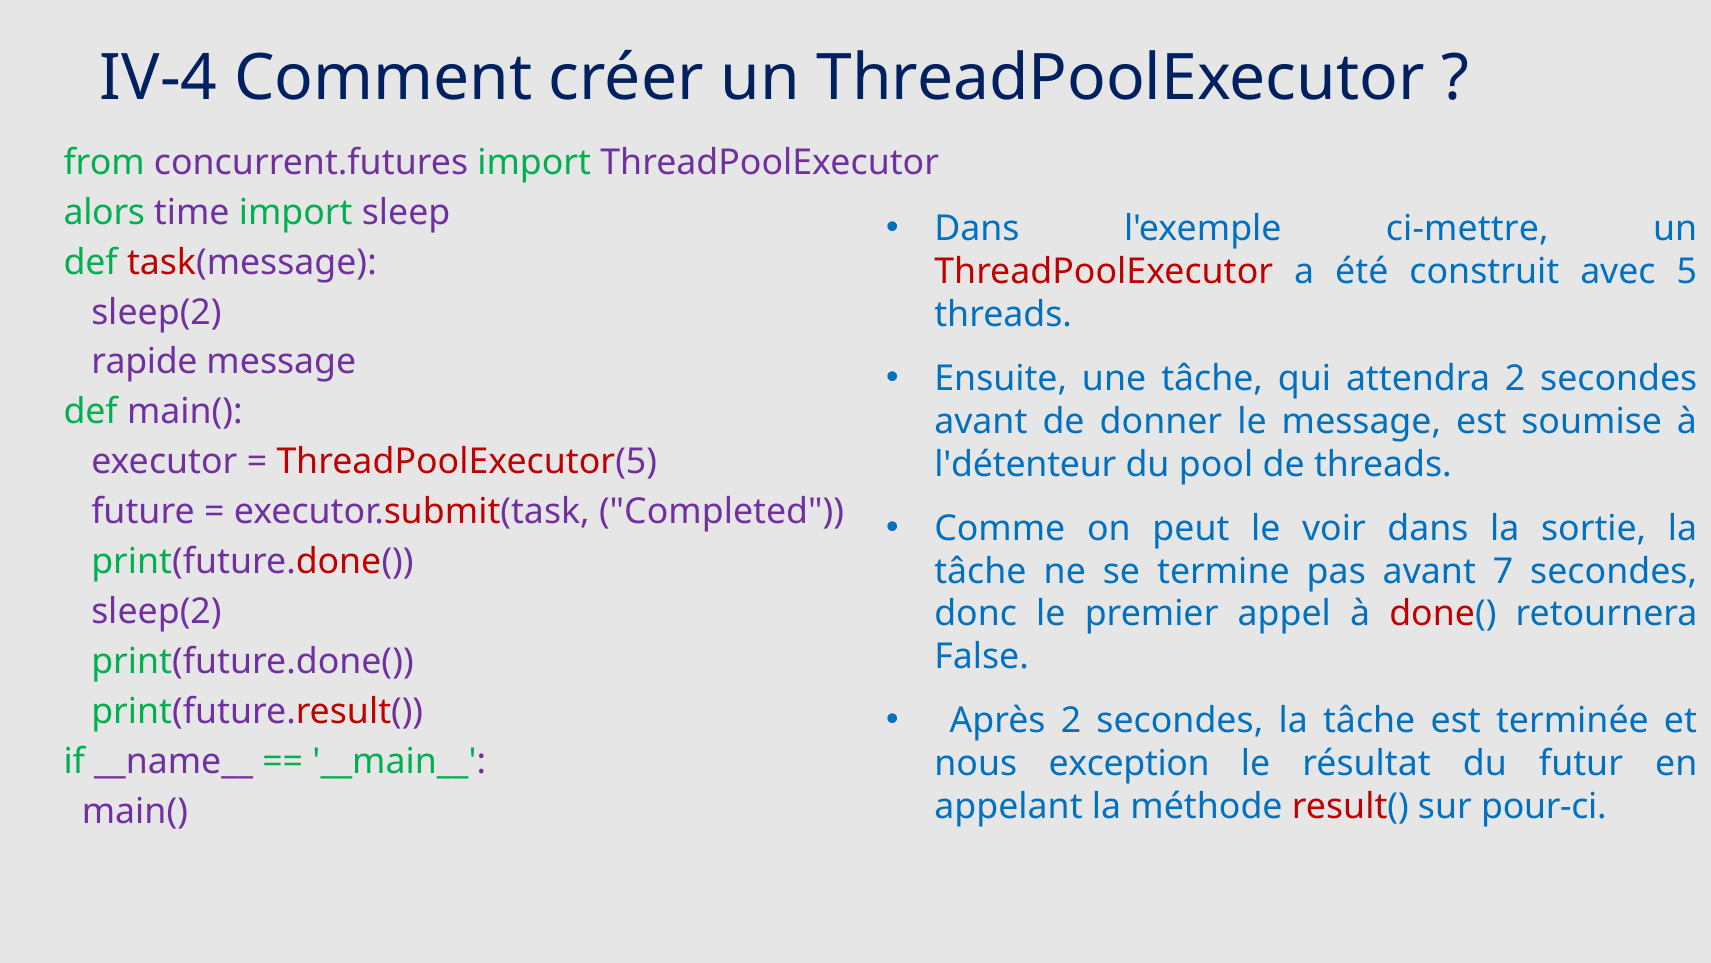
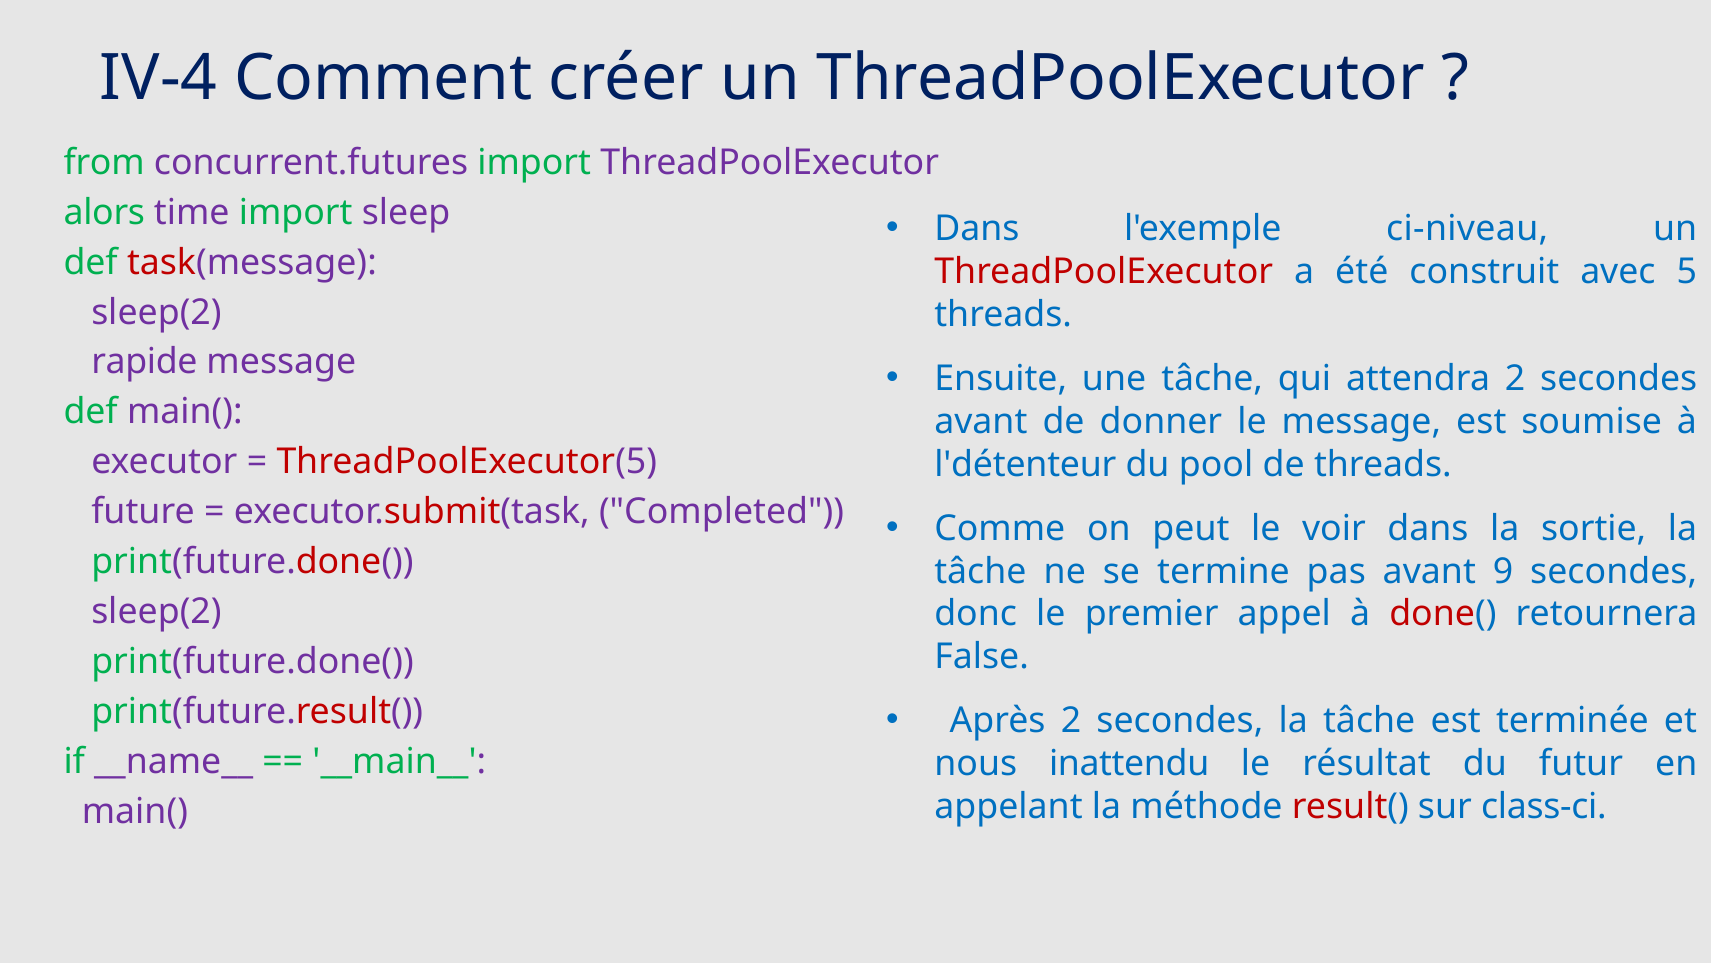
ci-mettre: ci-mettre -> ci-niveau (1467, 229)
7: 7 -> 9 (1503, 571)
exception: exception -> inattendu (1129, 764)
pour-ci: pour-ci -> class-ci (1544, 806)
